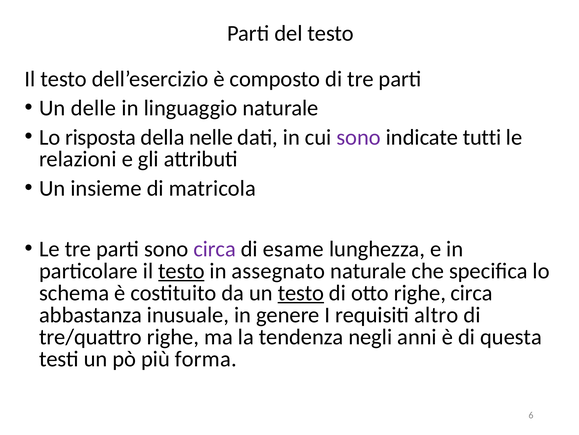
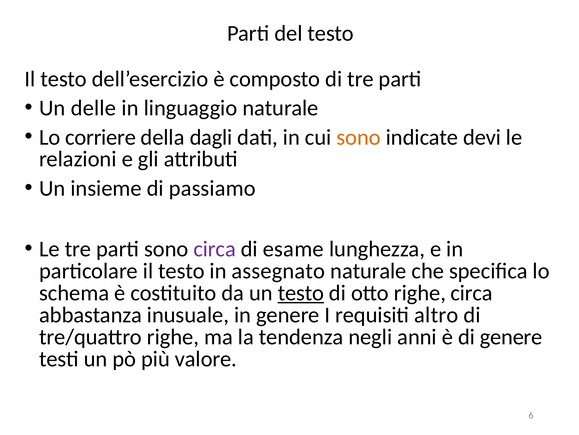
risposta: risposta -> corriere (101, 137)
nelle: nelle -> dagli (211, 137)
sono colour: purple -> orange (359, 137)
tutti: tutti -> devi (482, 137)
matricola: matricola -> passiamo (212, 188)
testo underline: present -> none (181, 271)
di questa: questa -> genere (511, 336)
forma: forma -> valore (206, 358)
